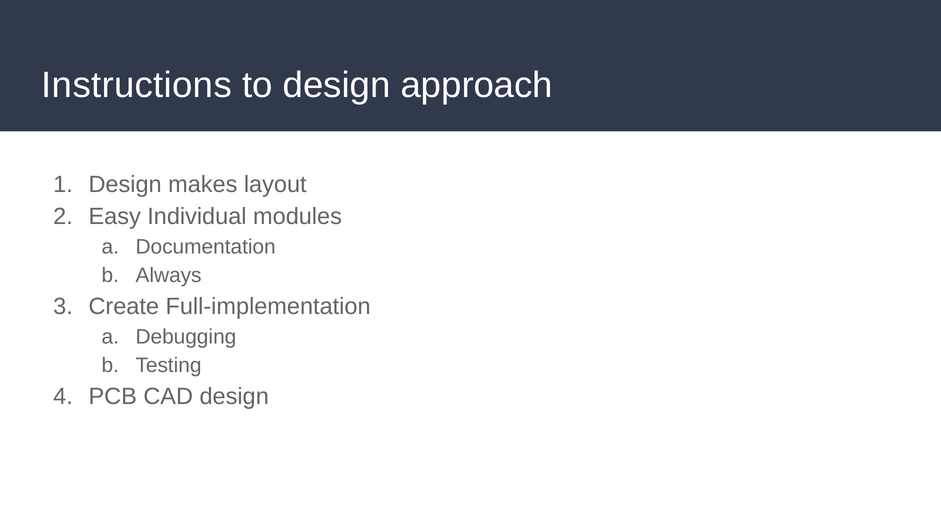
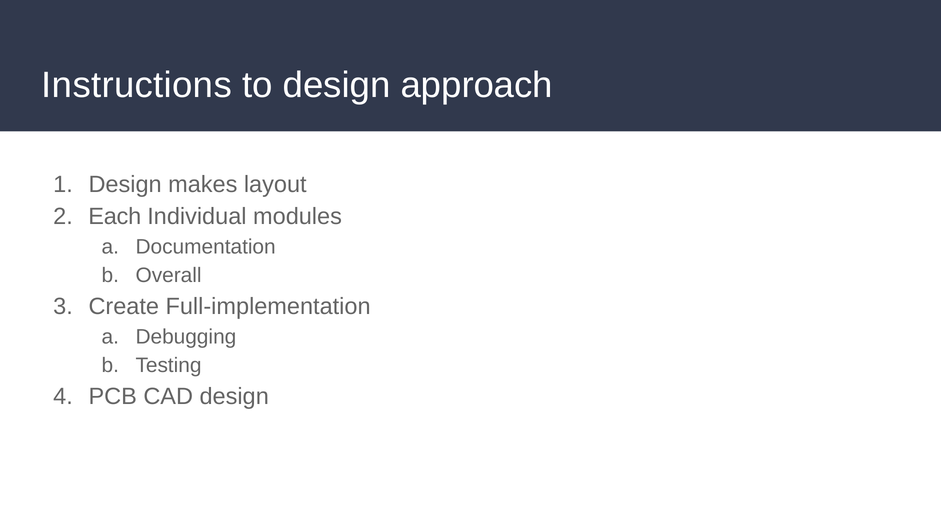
Easy: Easy -> Each (115, 217)
Always: Always -> Overall (169, 276)
